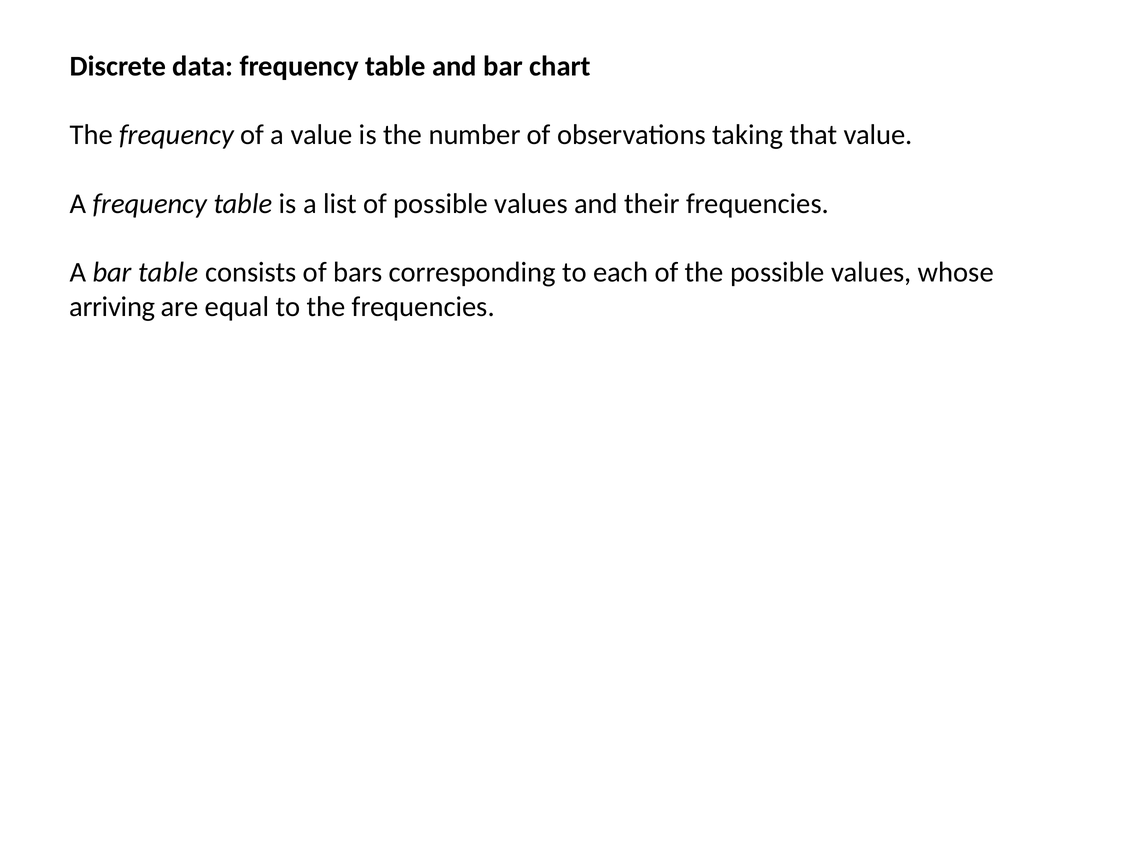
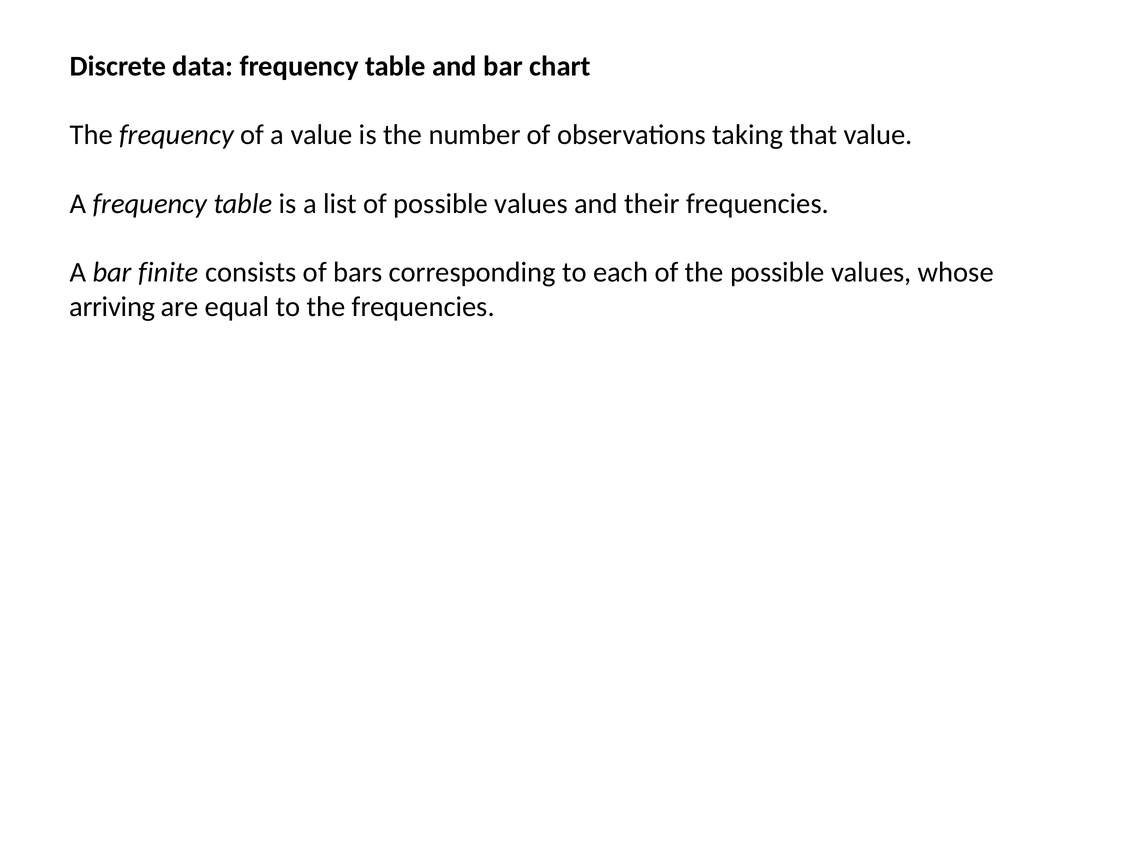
bar table: table -> finite (168, 272)
